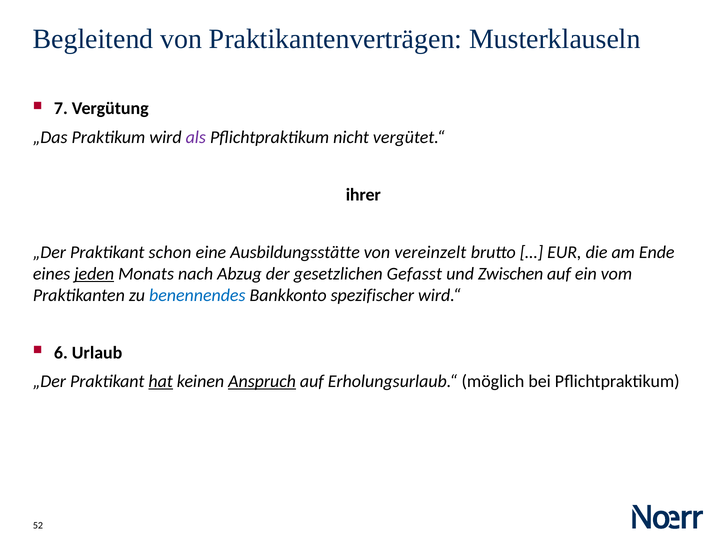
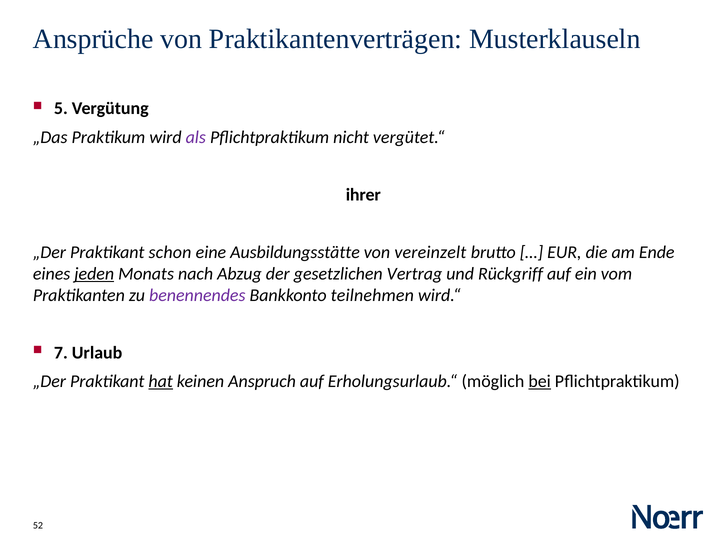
Begleitend: Begleitend -> Ansprüche (93, 39)
7: 7 -> 5 (61, 108)
Gefasst: Gefasst -> Vertrag (414, 274)
Zwischen: Zwischen -> Rückgriff (511, 274)
benennendes colour: blue -> purple (197, 295)
spezifischer: spezifischer -> teilnehmen (372, 295)
6: 6 -> 7 (61, 353)
Anspruch underline: present -> none (262, 381)
bei underline: none -> present (540, 381)
